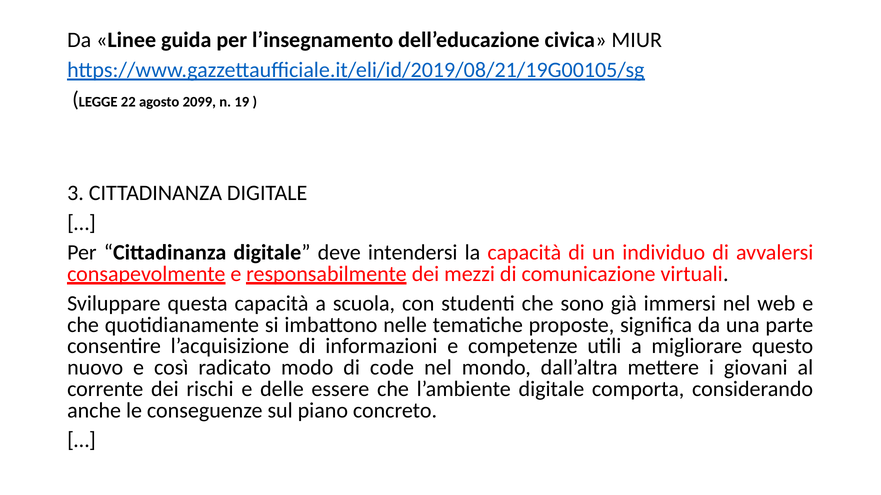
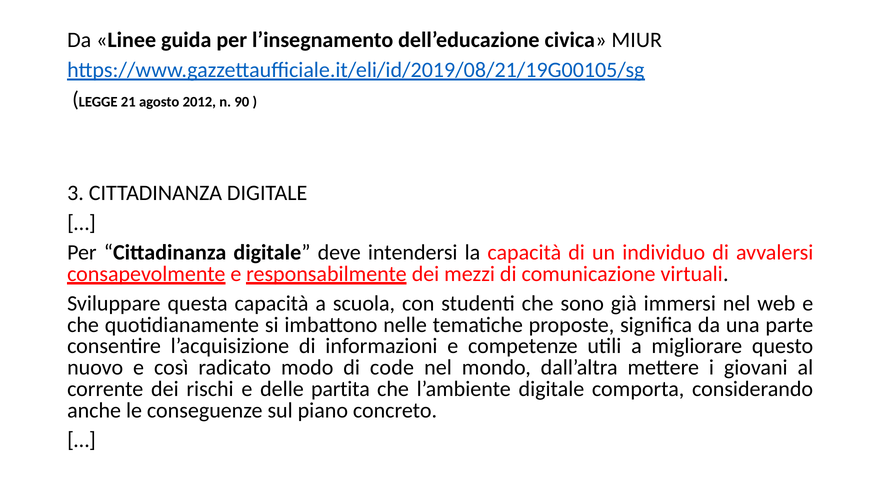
22: 22 -> 21 (128, 102)
2099: 2099 -> 2012 (199, 102)
19: 19 -> 90 (242, 102)
essere: essere -> partita (340, 389)
